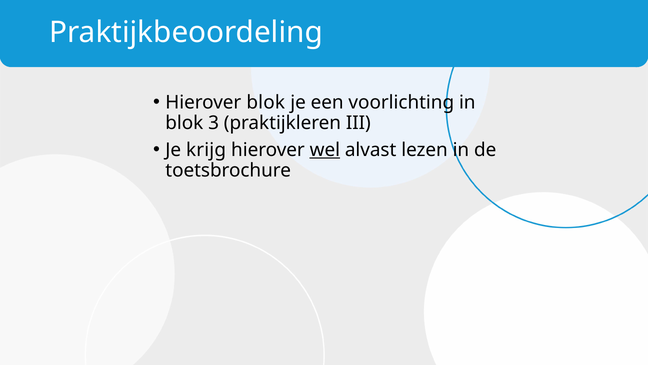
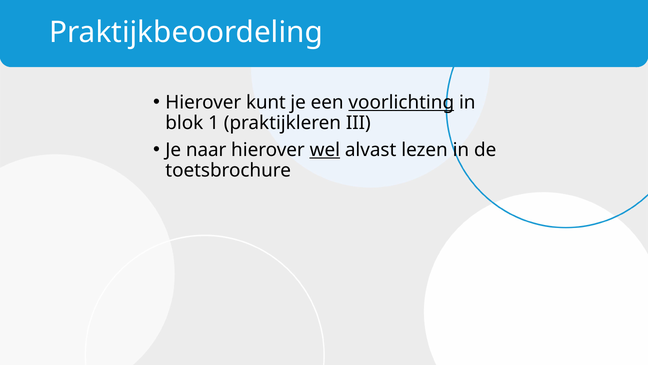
Hierover blok: blok -> kunt (266, 102)
voorlichting underline: none -> present (401, 102)
3: 3 -> 1 (214, 123)
krijg: krijg -> naar (206, 150)
